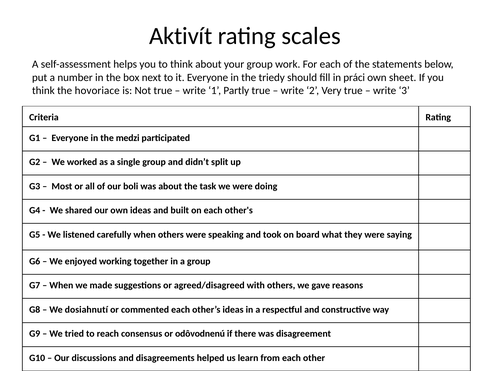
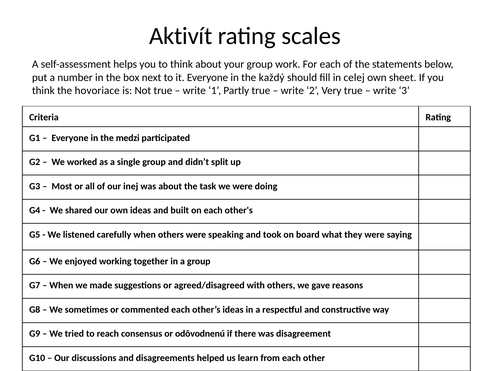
triedy: triedy -> každý (272, 77)
práci: práci -> celej (354, 77)
boli: boli -> inej (131, 186)
dosiahnutí: dosiahnutí -> sometimes (86, 310)
